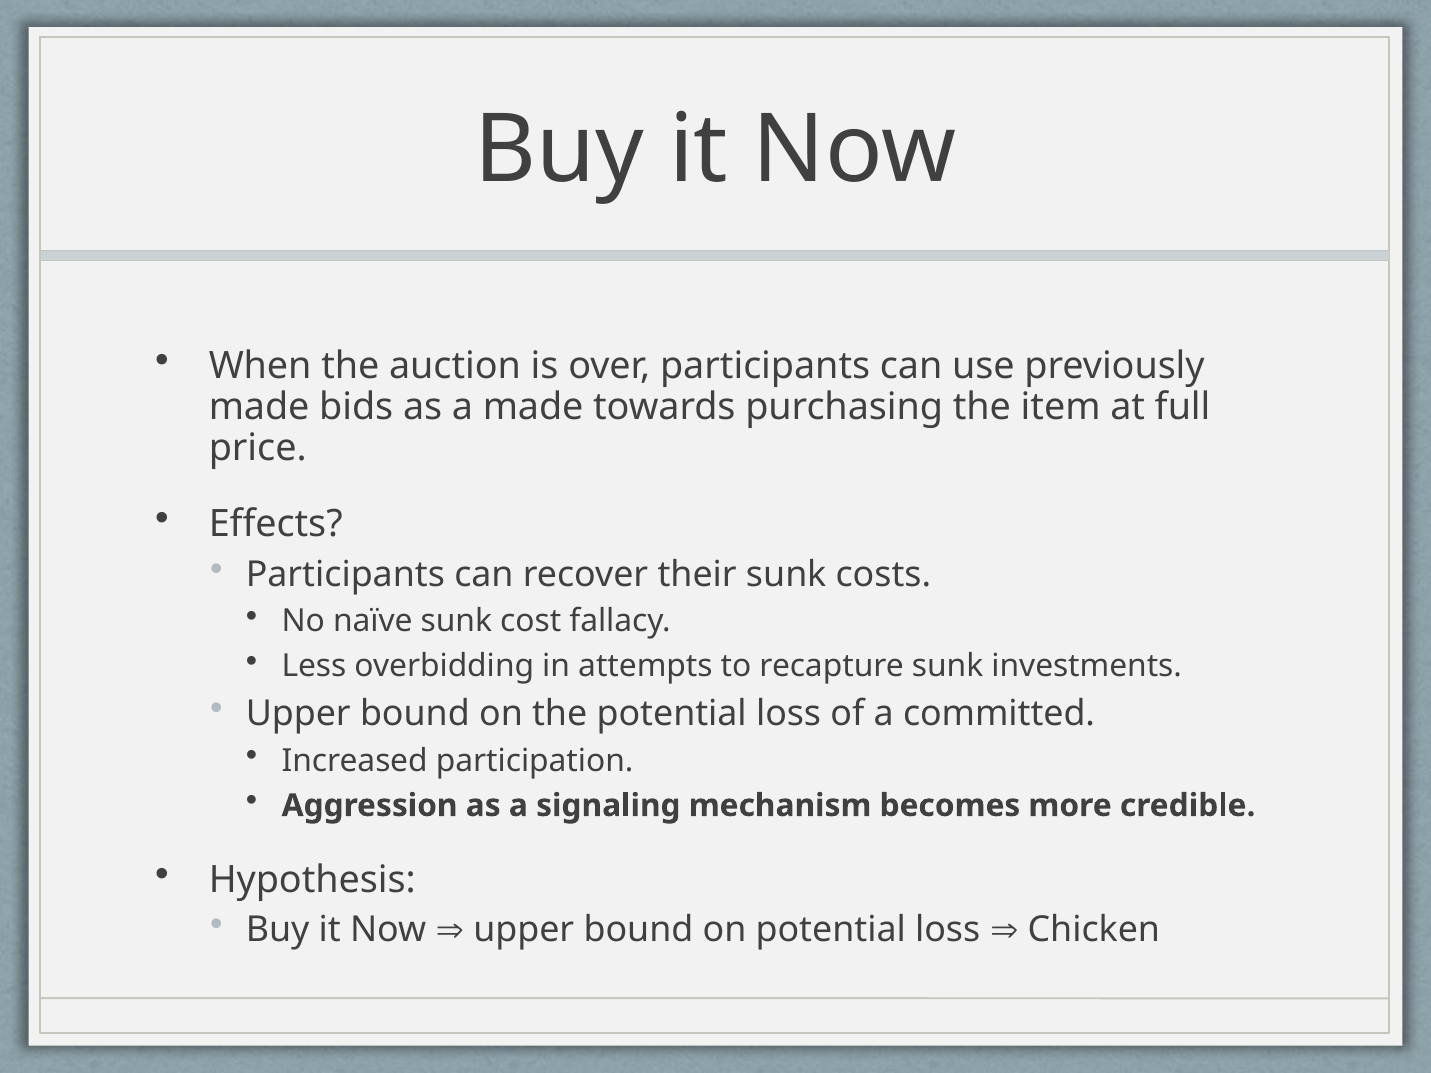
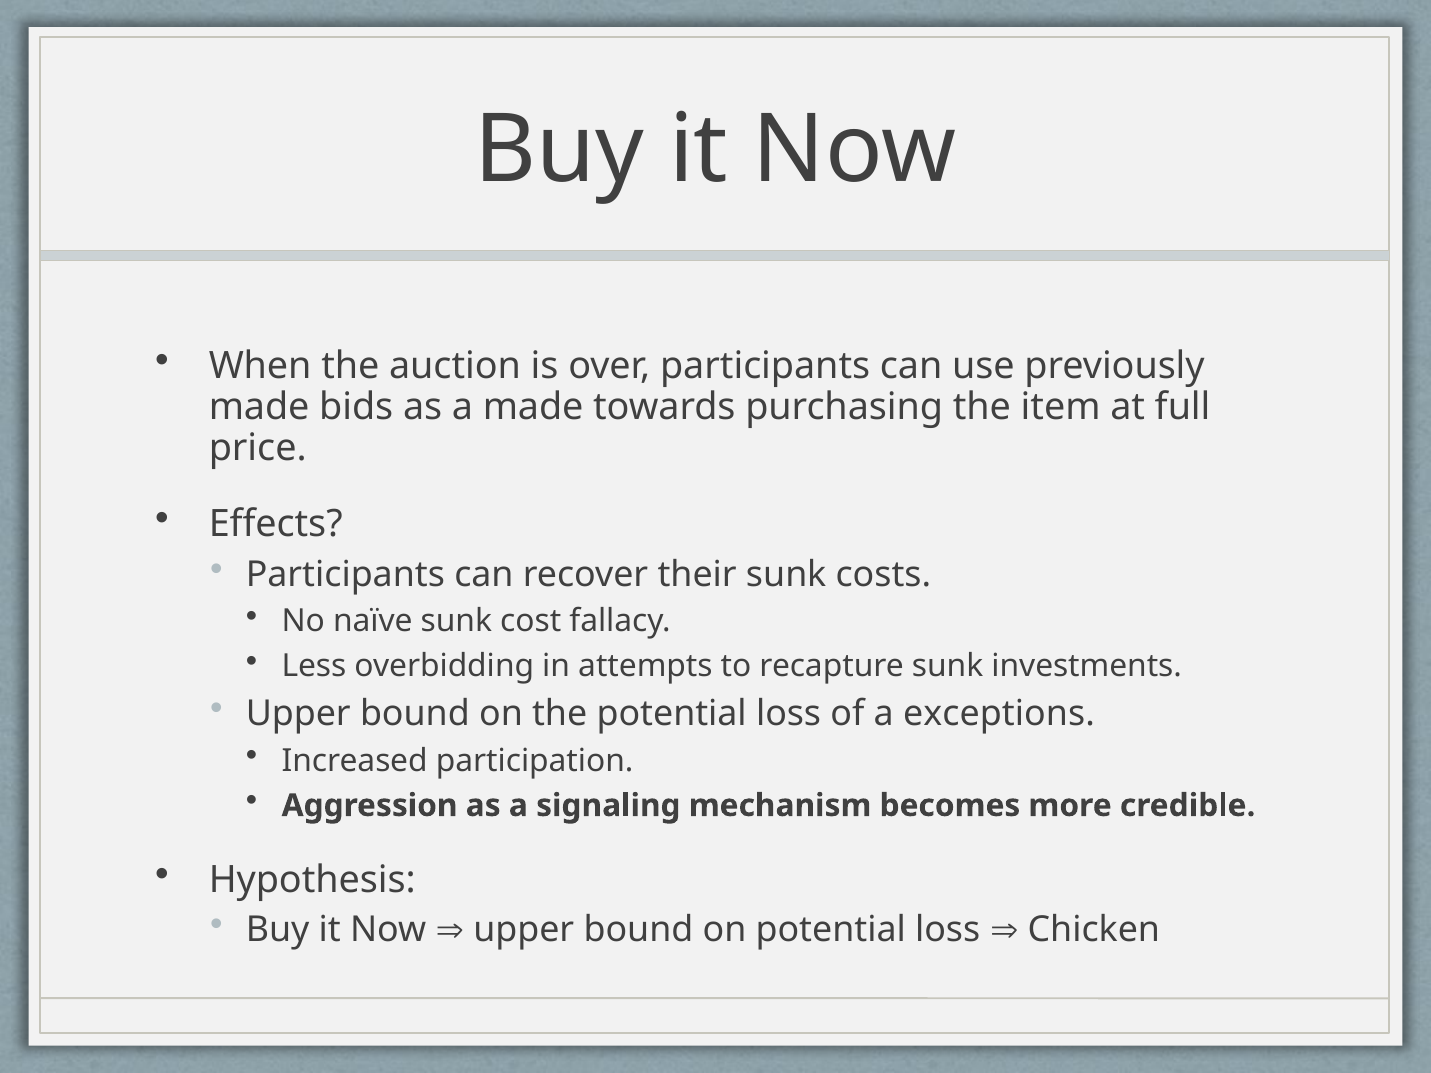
committed: committed -> exceptions (999, 714)
